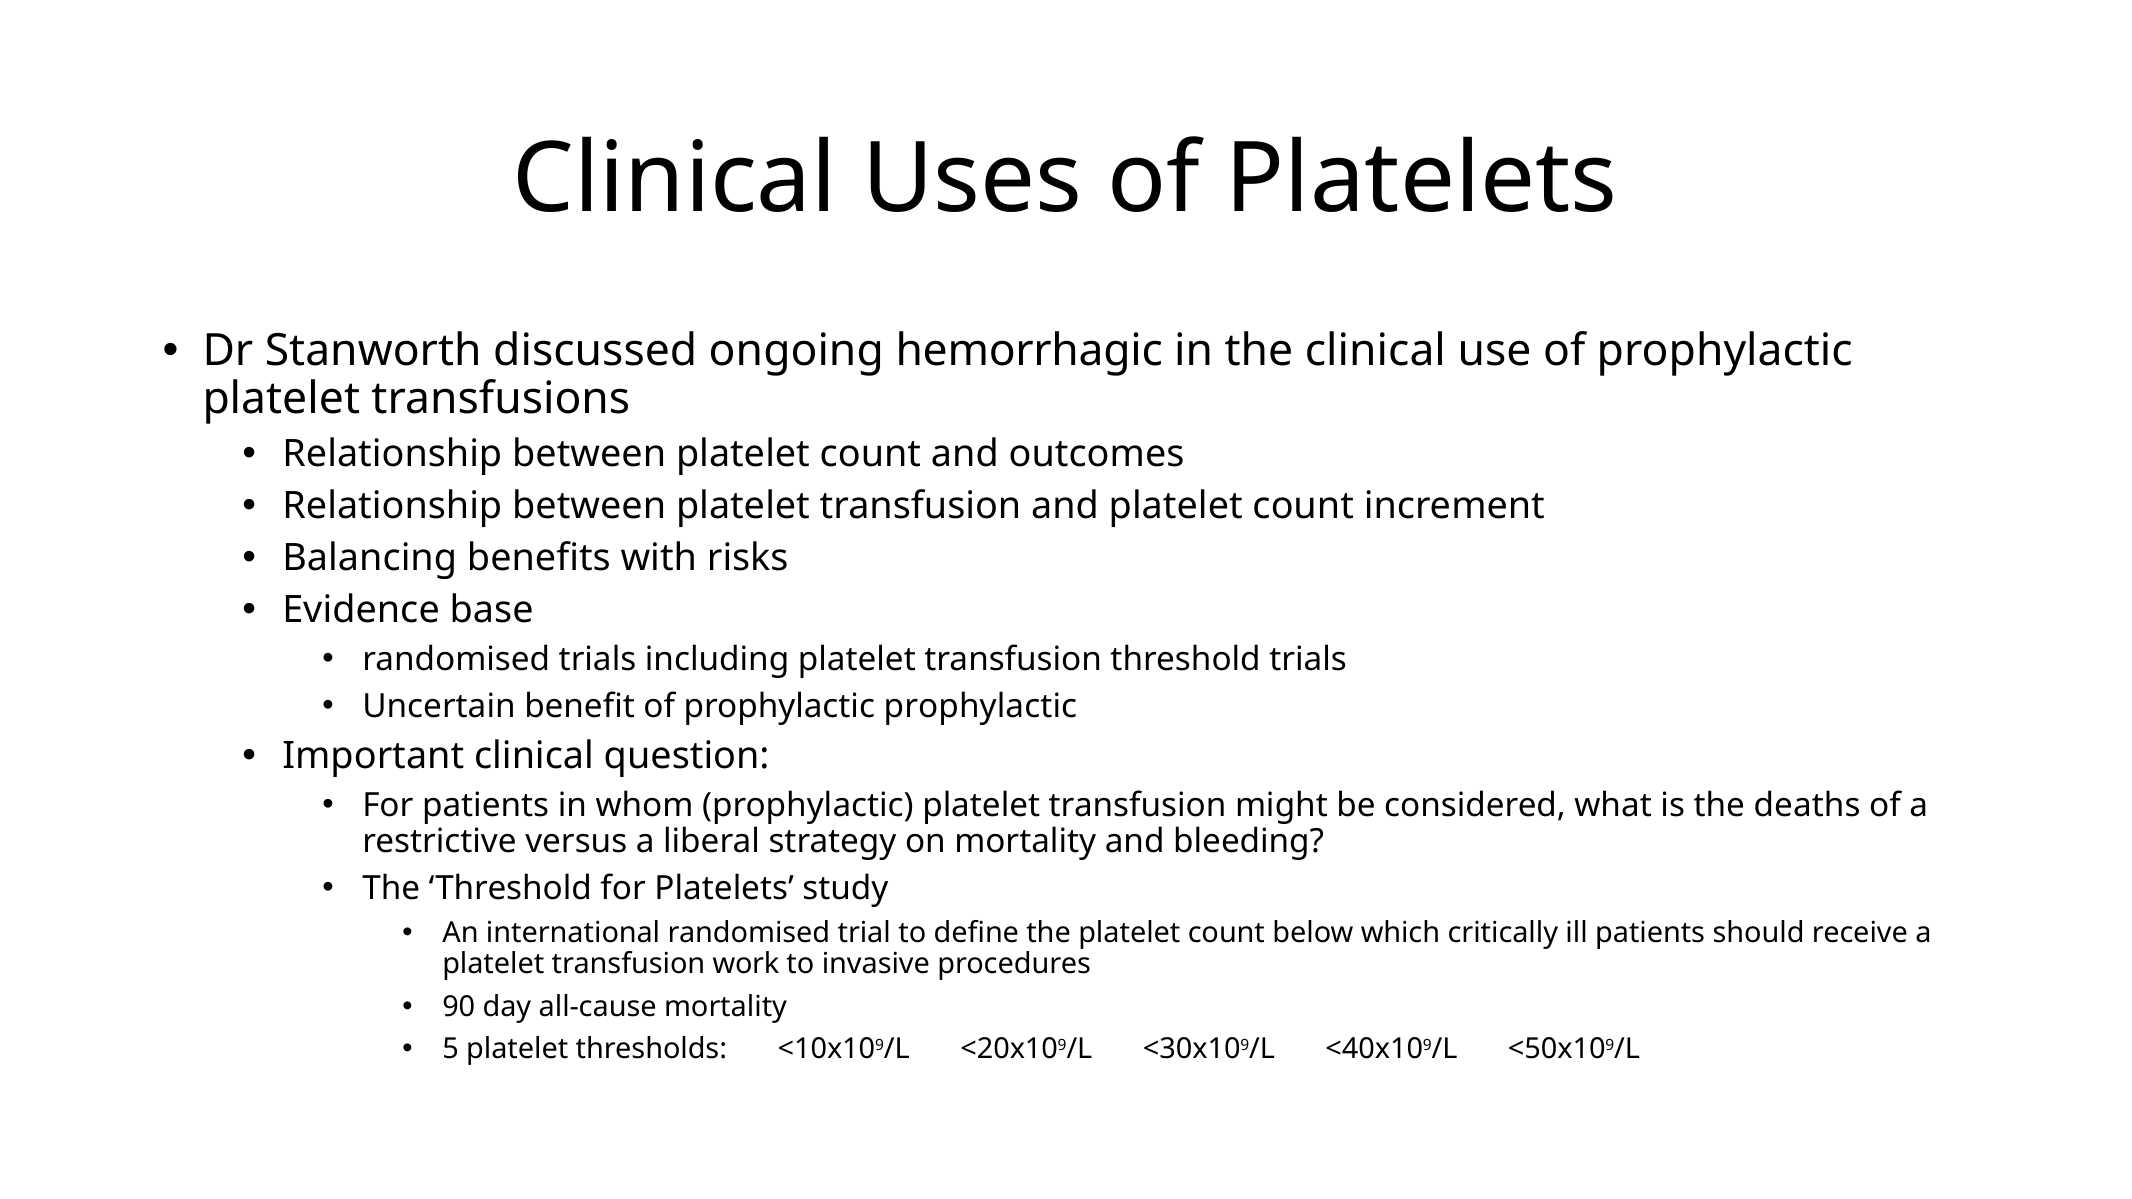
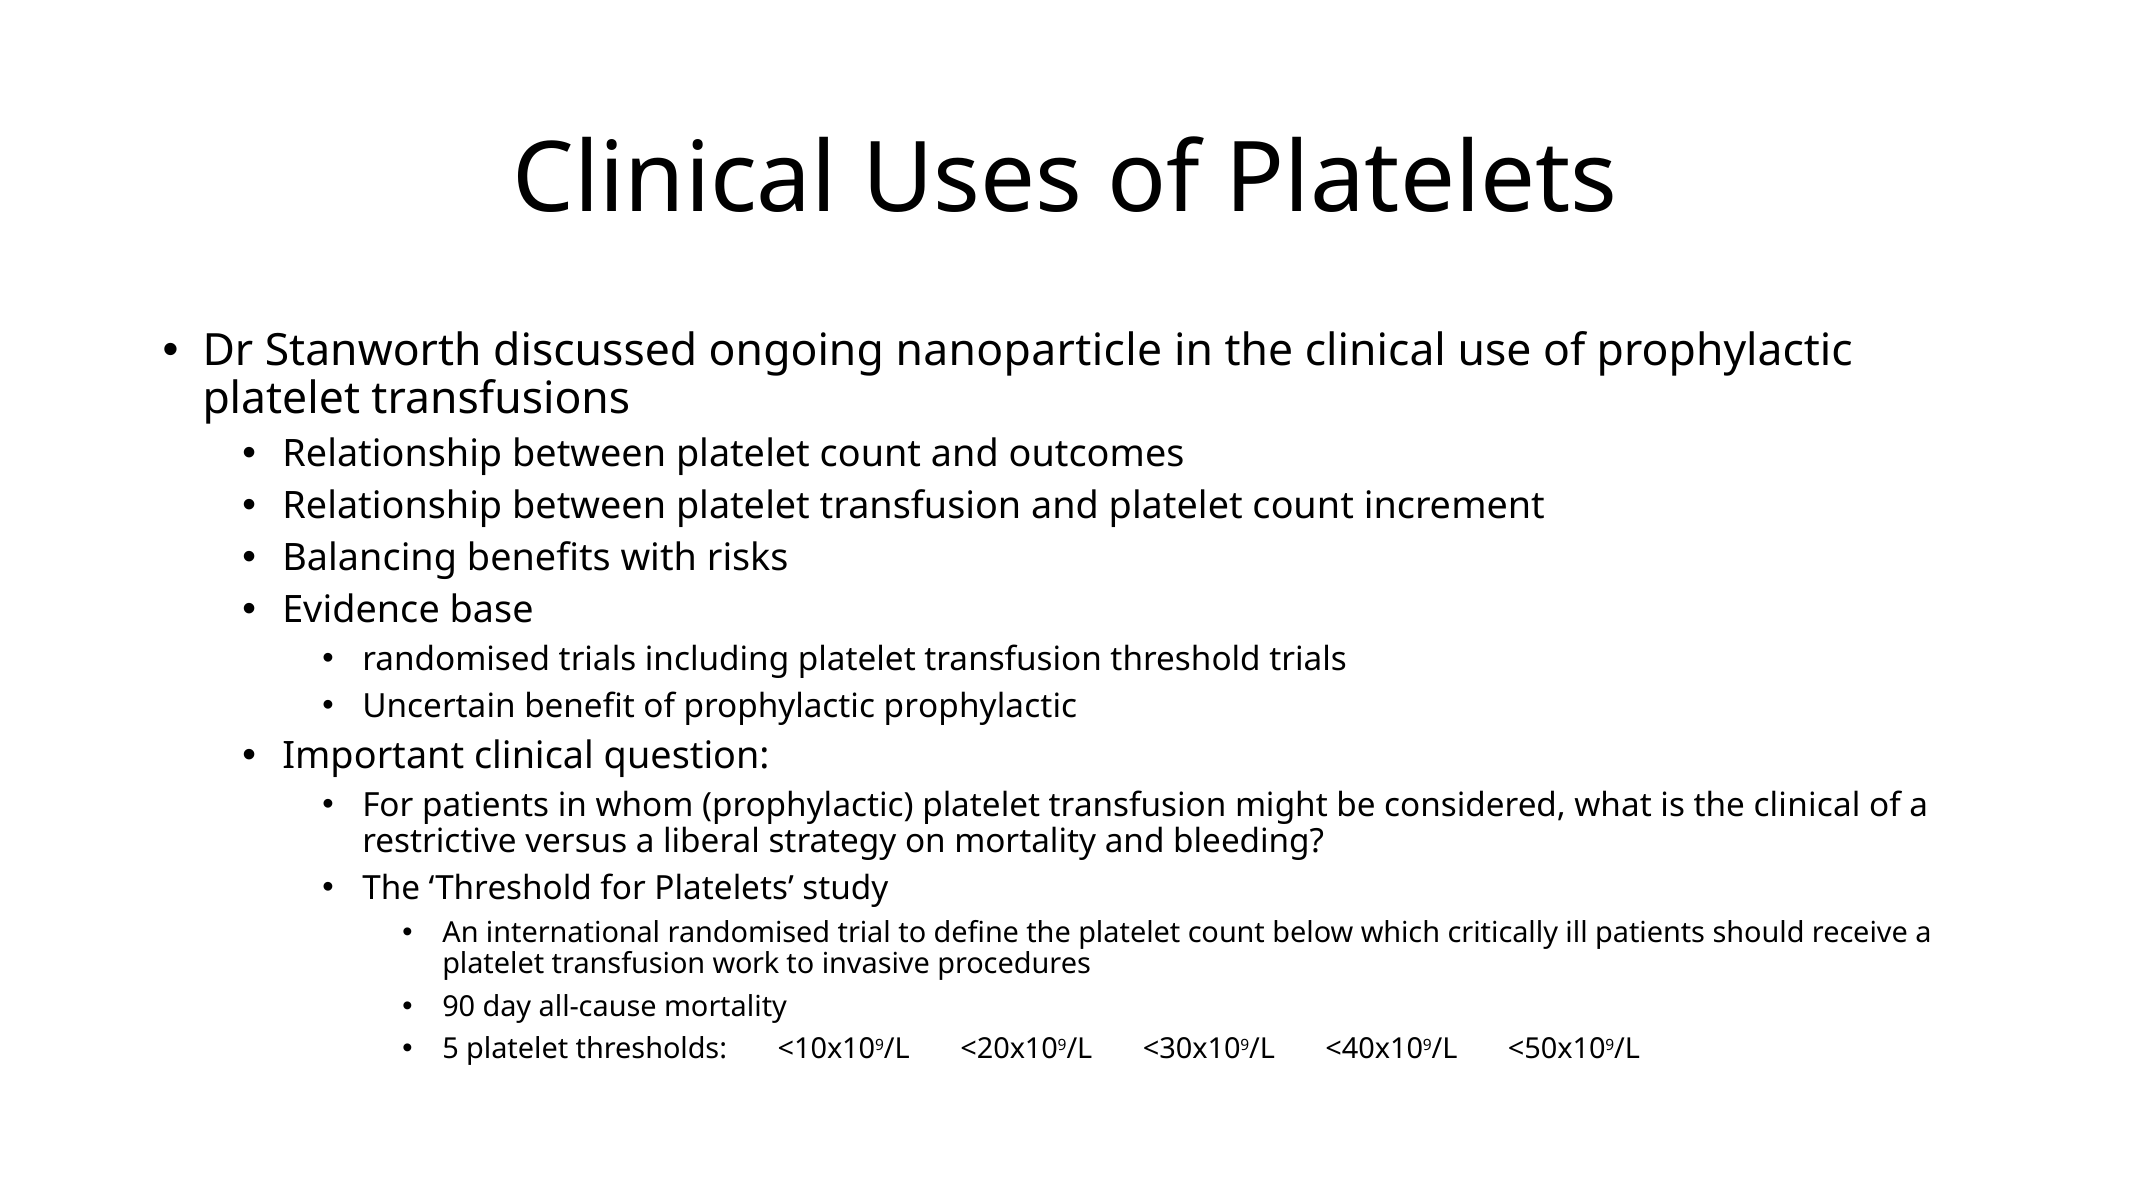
hemorrhagic: hemorrhagic -> nanoparticle (1029, 351)
is the deaths: deaths -> clinical (1807, 806)
